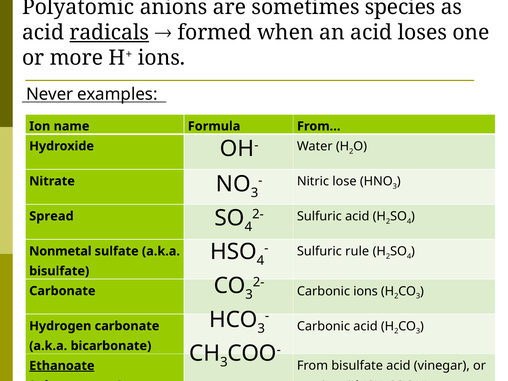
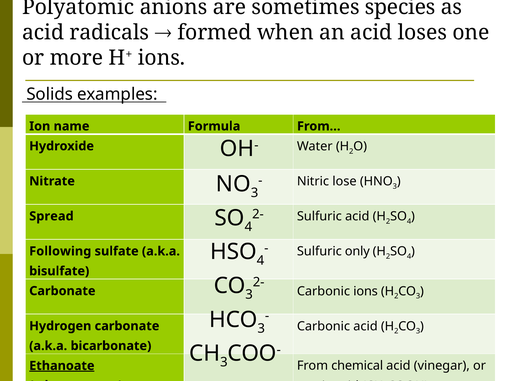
radicals underline: present -> none (109, 33)
Never: Never -> Solids (50, 94)
rule: rule -> only (357, 251)
Nonmetal: Nonmetal -> Following (60, 251)
From bisulfate: bisulfate -> chemical (357, 366)
